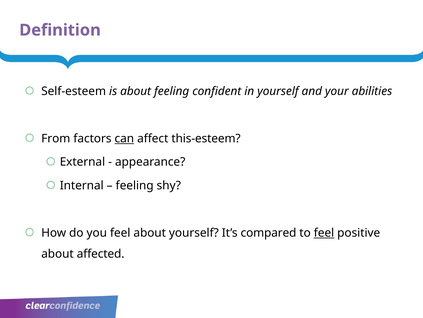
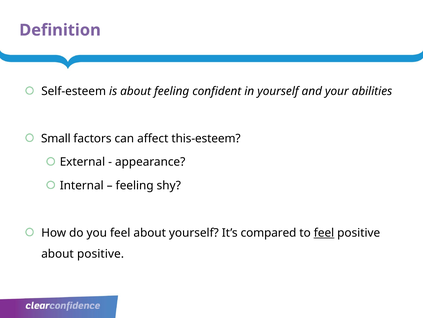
From: From -> Small (56, 138)
can underline: present -> none (124, 138)
about affected: affected -> positive (101, 253)
